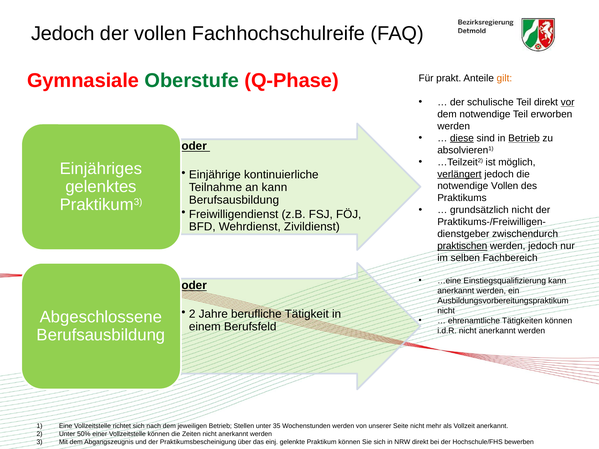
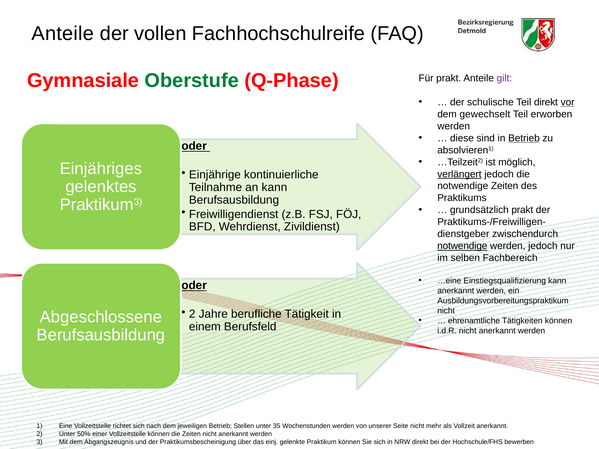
Jedoch: Jedoch -> Anteile (63, 33)
gilt colour: orange -> purple (504, 78)
dem notwendige: notwendige -> gewechselt (485, 114)
diese underline: present -> none (462, 138)
notwendige Vollen: Vollen -> Zeiten (505, 186)
grundsätzlich nicht: nicht -> prakt (522, 210)
praktischen: praktischen -> notwendige (462, 246)
